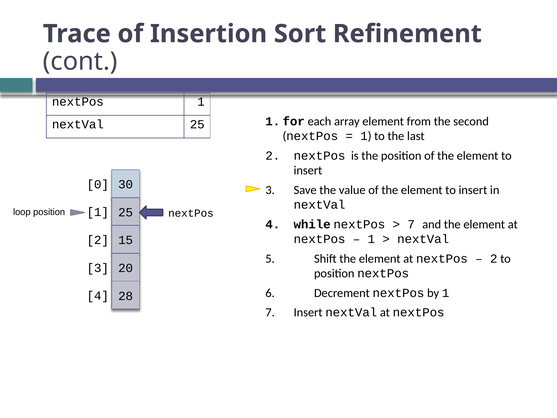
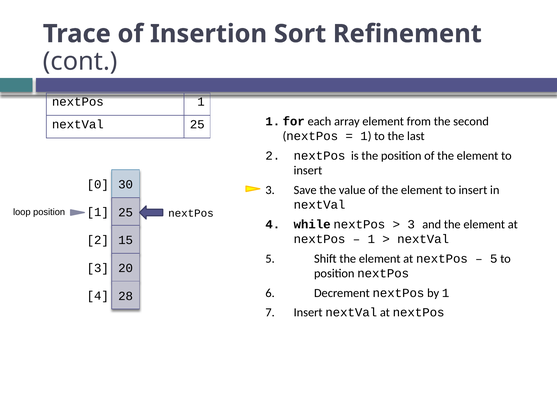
7: 7 -> 3 (411, 224)
2: 2 -> 5 (494, 259)
